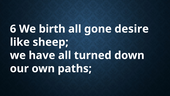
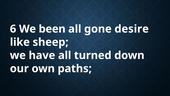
birth: birth -> been (52, 29)
